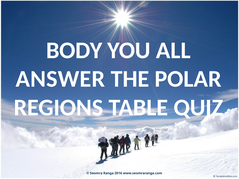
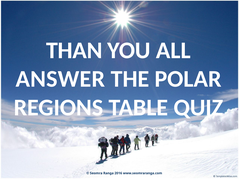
BODY: BODY -> THAN (74, 50)
